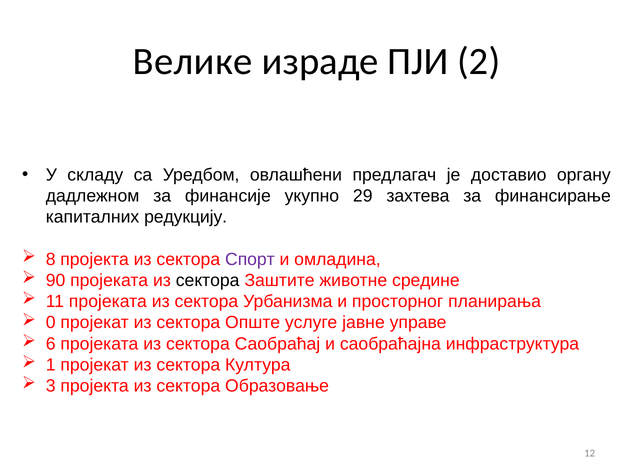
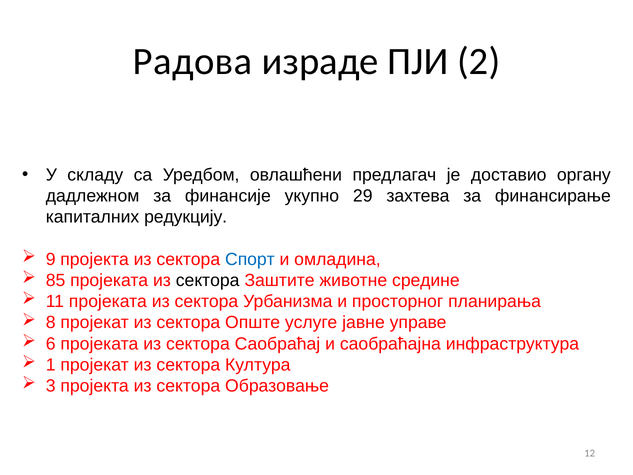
Велике: Велике -> Радова (193, 61)
8: 8 -> 9 (51, 259)
Спорт colour: purple -> blue (250, 259)
90: 90 -> 85 (56, 280)
0: 0 -> 8 (51, 322)
